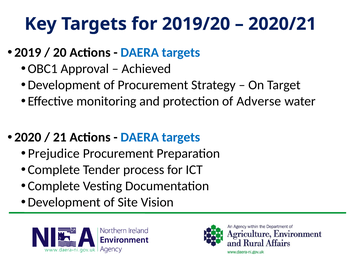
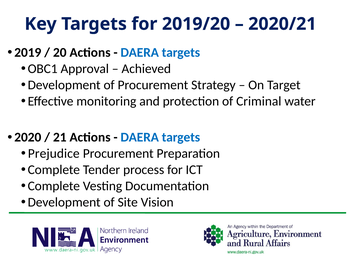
Adverse: Adverse -> Criminal (259, 101)
